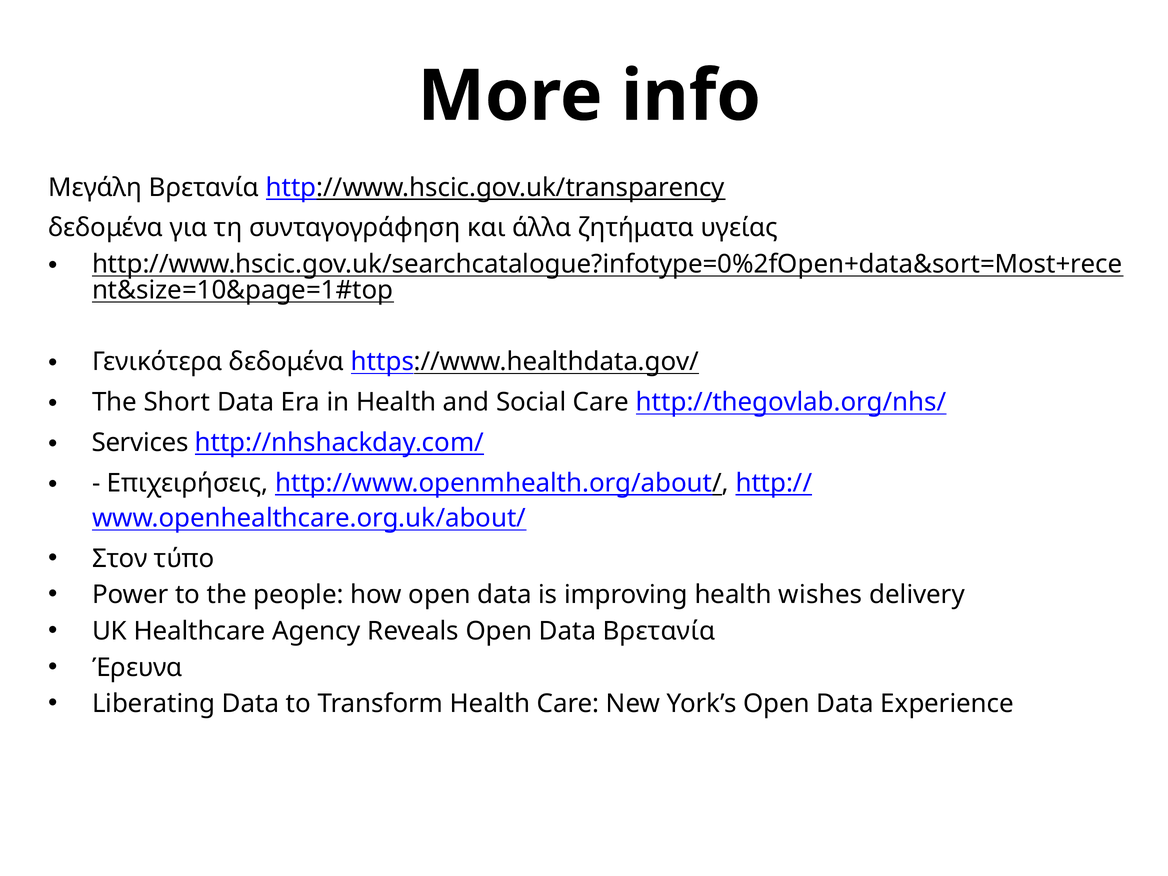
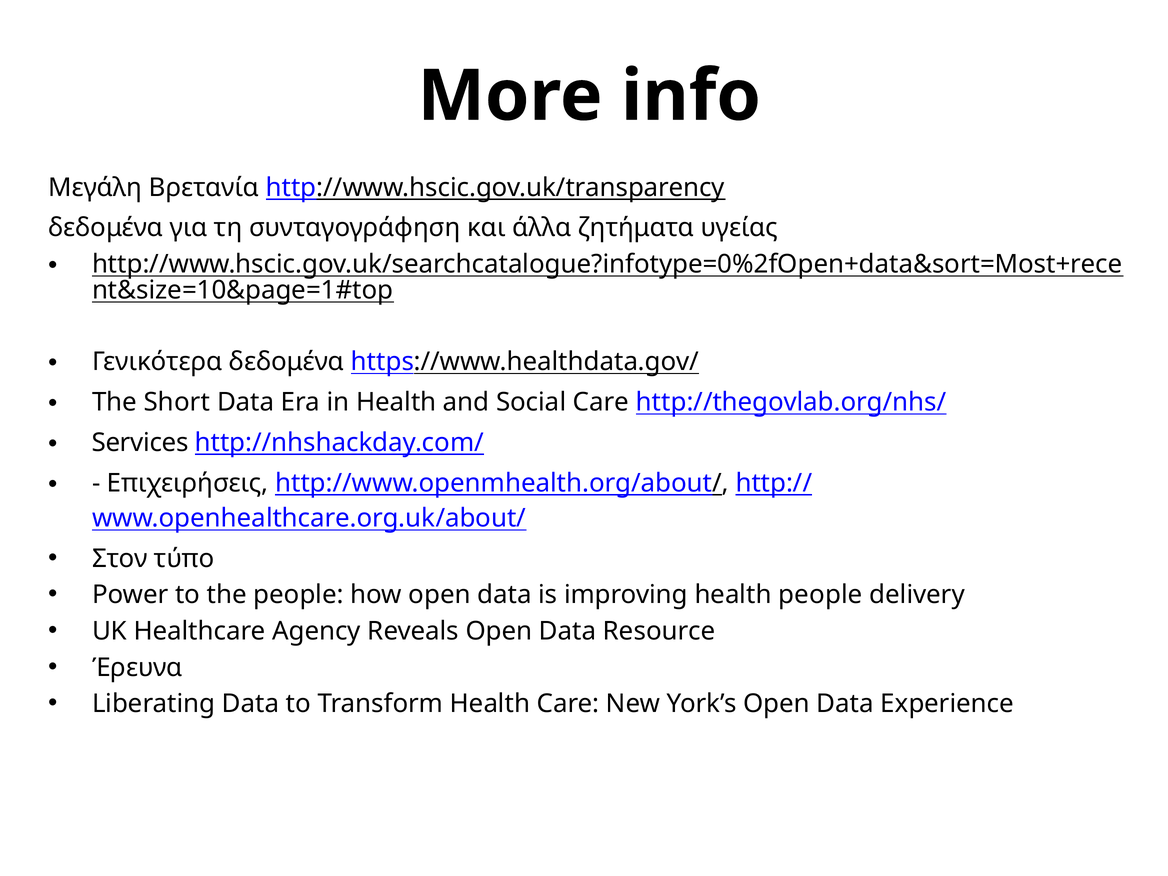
health wishes: wishes -> people (820, 595)
Data Βρετανία: Βρετανία -> Resource (659, 631)
